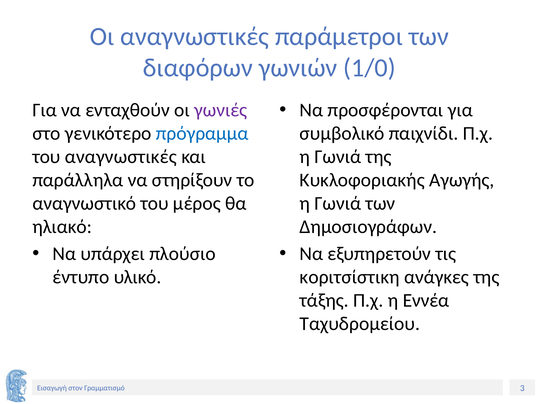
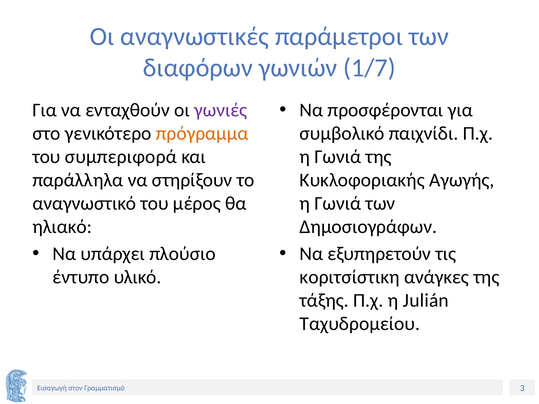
1/0: 1/0 -> 1/7 (369, 68)
πρόγραμμα colour: blue -> orange (202, 133)
του αναγνωστικές: αναγνωστικές -> συμπεριφορά (121, 157)
Εννέα: Εννέα -> Julián (426, 301)
